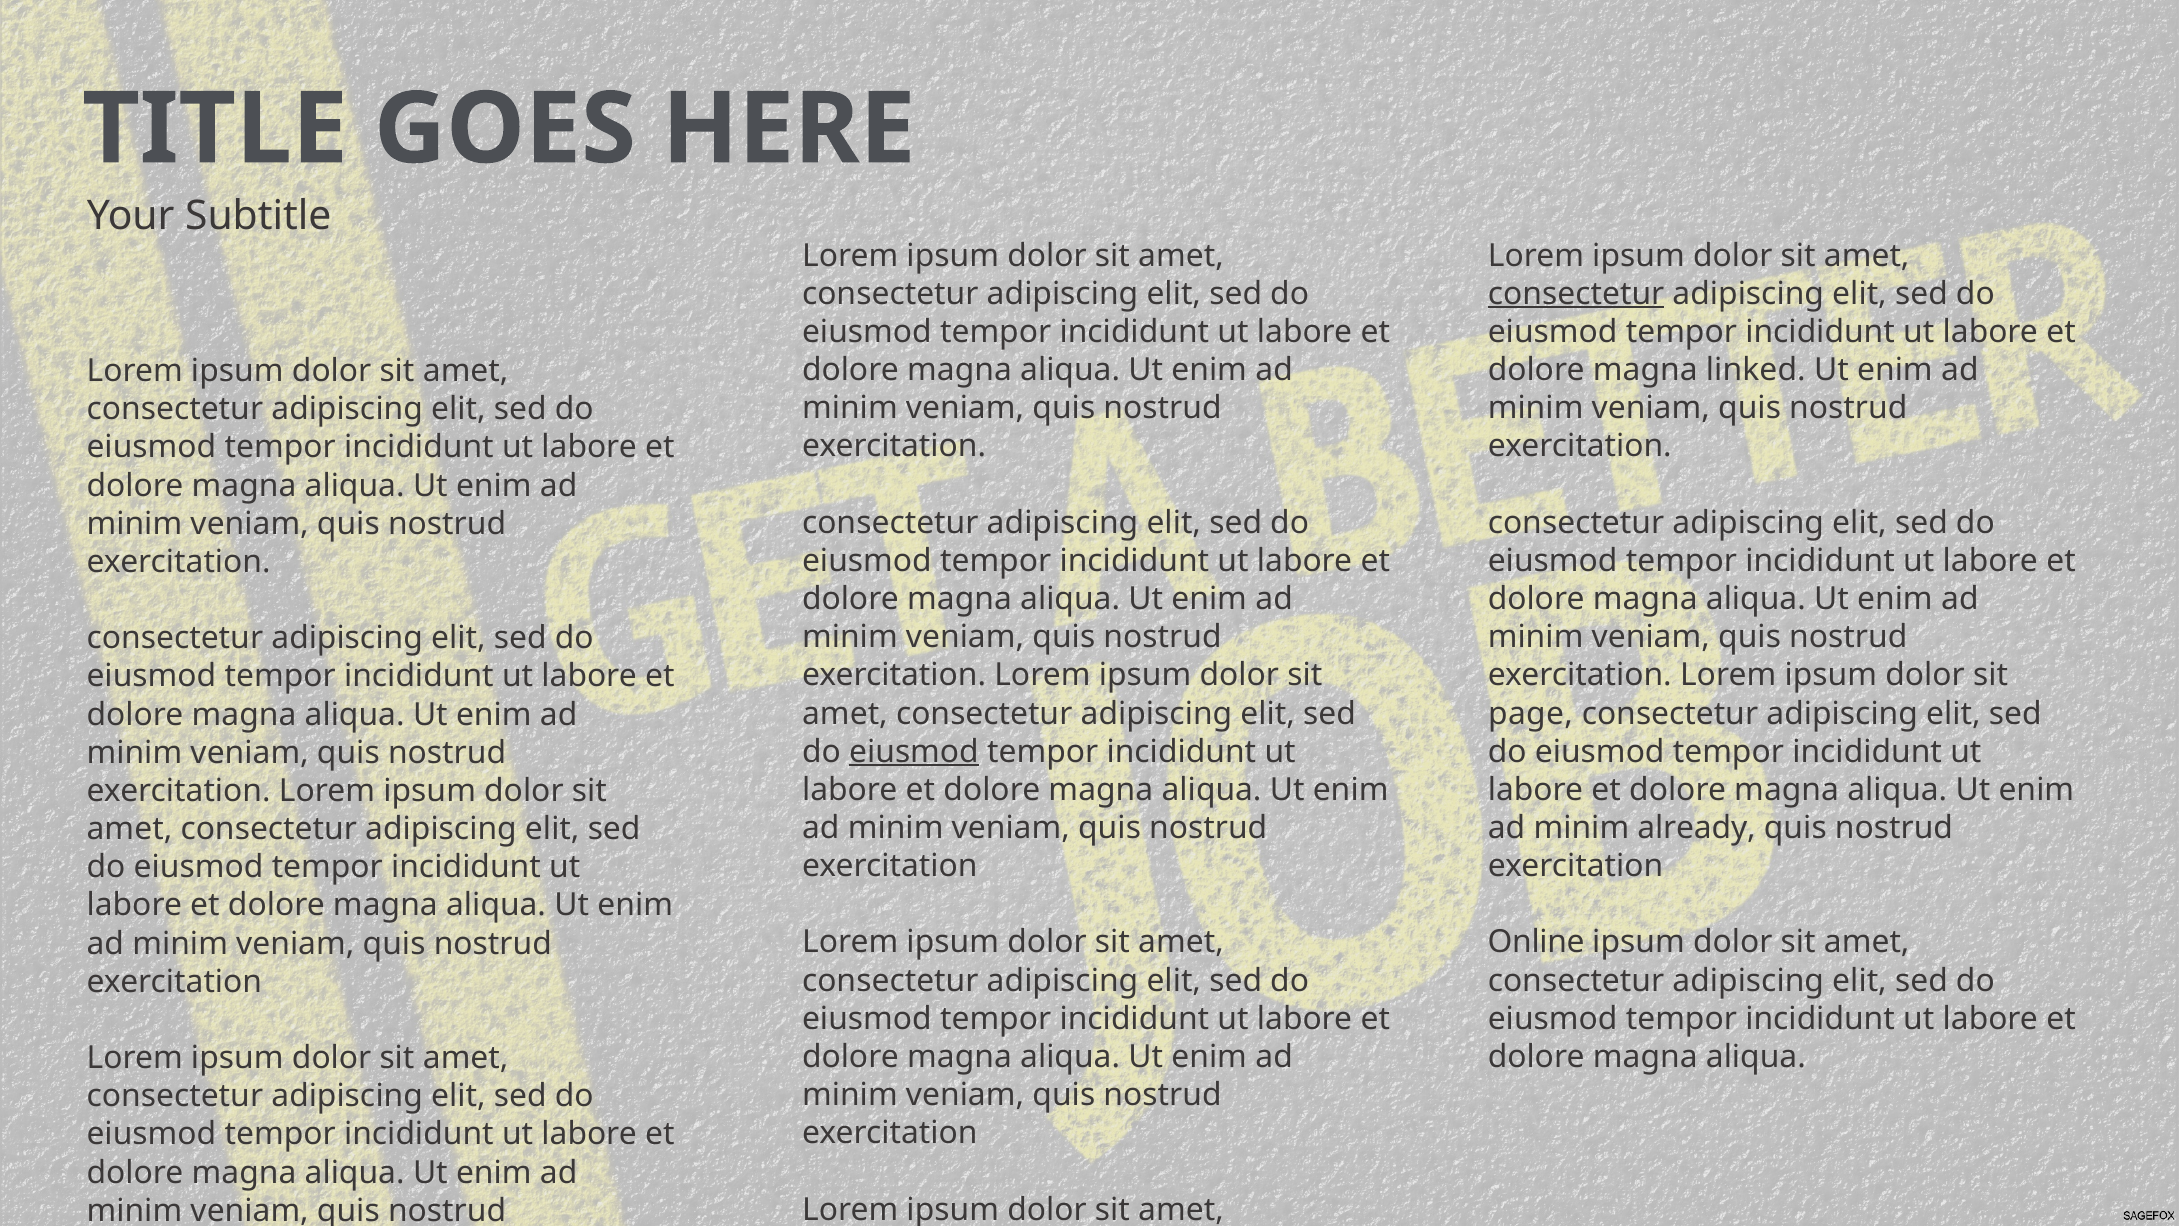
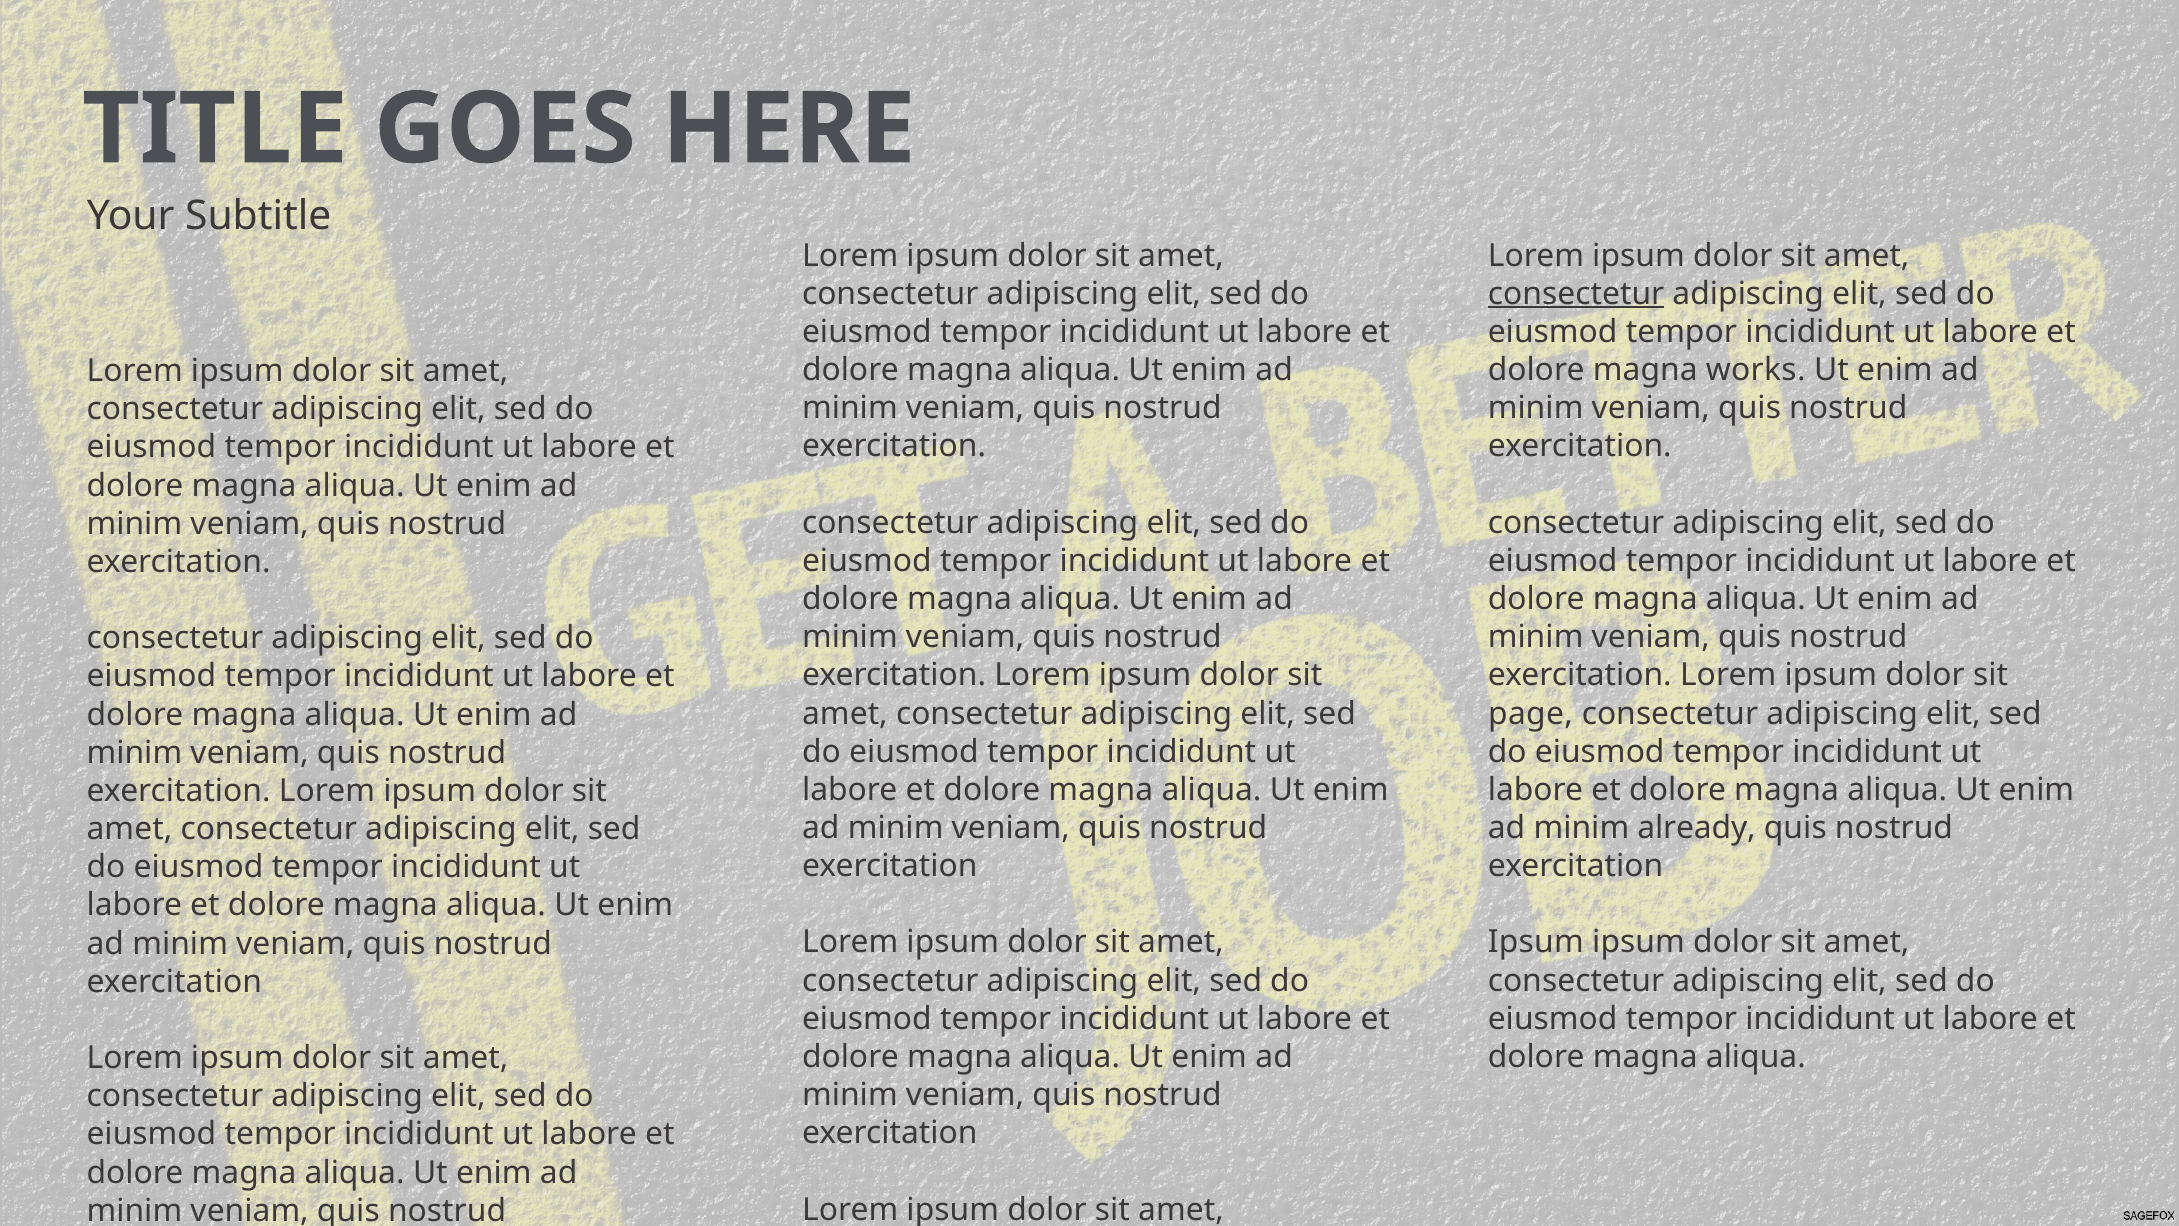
linked: linked -> works (1756, 370)
eiusmod underline: present -> none (914, 751)
Online: Online -> Ipsum (1536, 942)
